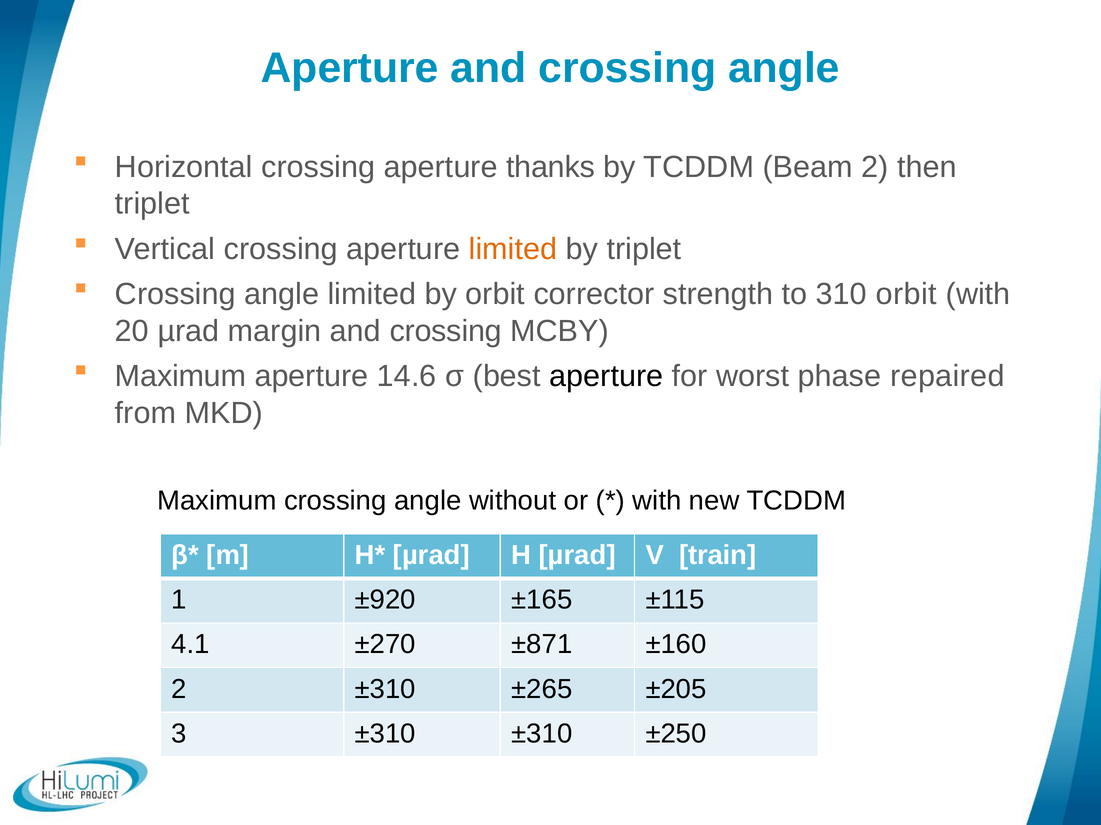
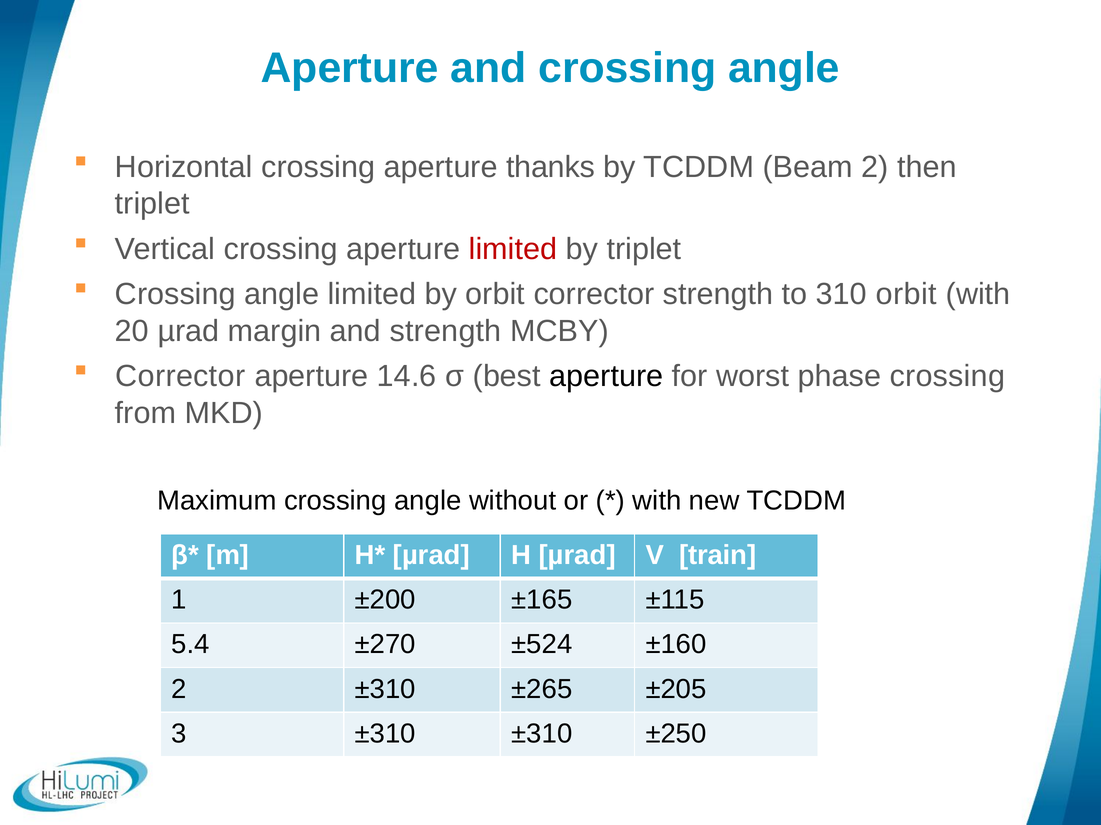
limited colour: orange -> red (513, 249)
margin and crossing: crossing -> strength (446, 331)
Maximum: Maximum -> Corrector (180, 377)
phase repaired: repaired -> crossing (947, 377)
±920: ±920 -> ±200 (385, 600)
4.1: 4.1 -> 5.4 (190, 645)
±871: ±871 -> ±524 (542, 645)
